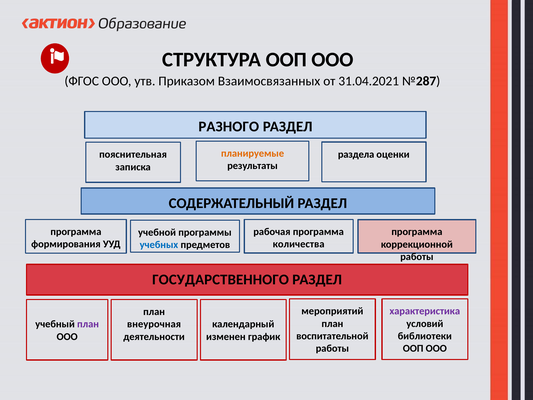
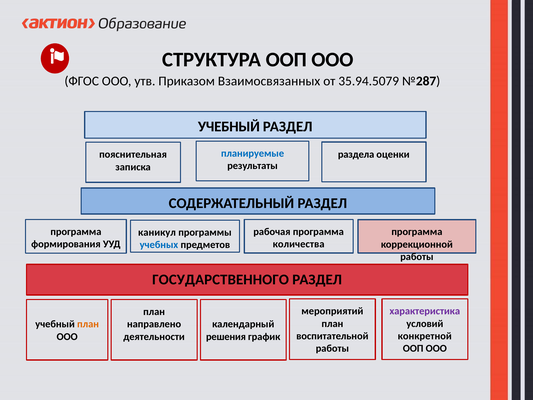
31.04.2021: 31.04.2021 -> 35.94.5079 (369, 81)
РАЗНОГО: РАЗНОГО -> УЧЕБНЫЙ (229, 127)
планируемые colour: orange -> blue (253, 153)
учебной: учебной -> каникул (157, 232)
план colour: purple -> orange (88, 324)
внеурочная: внеурочная -> направлено (154, 324)
библиотеки: библиотеки -> конкретной (425, 336)
изменен: изменен -> решения (226, 336)
